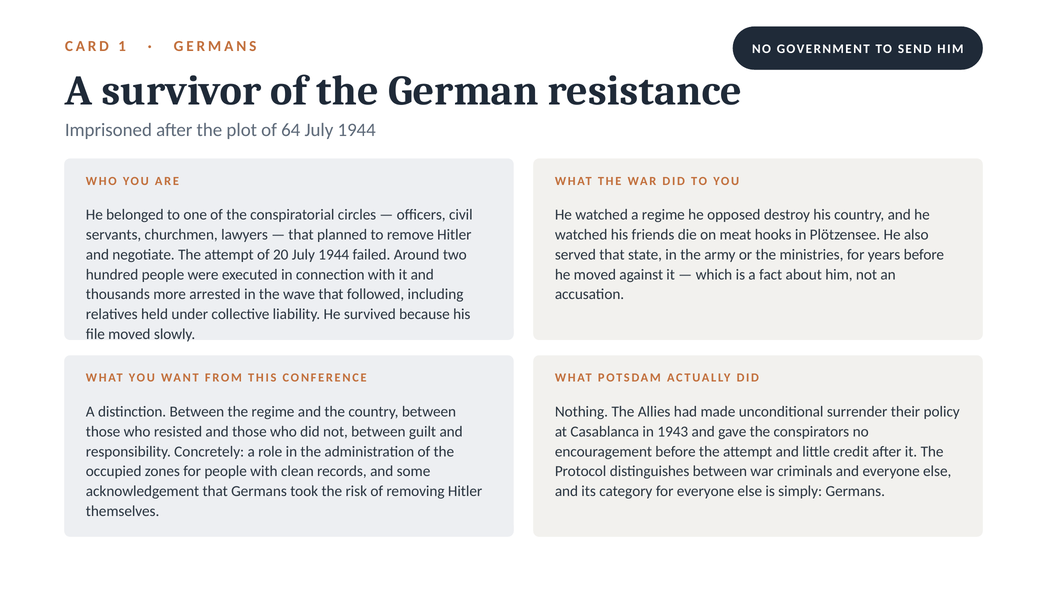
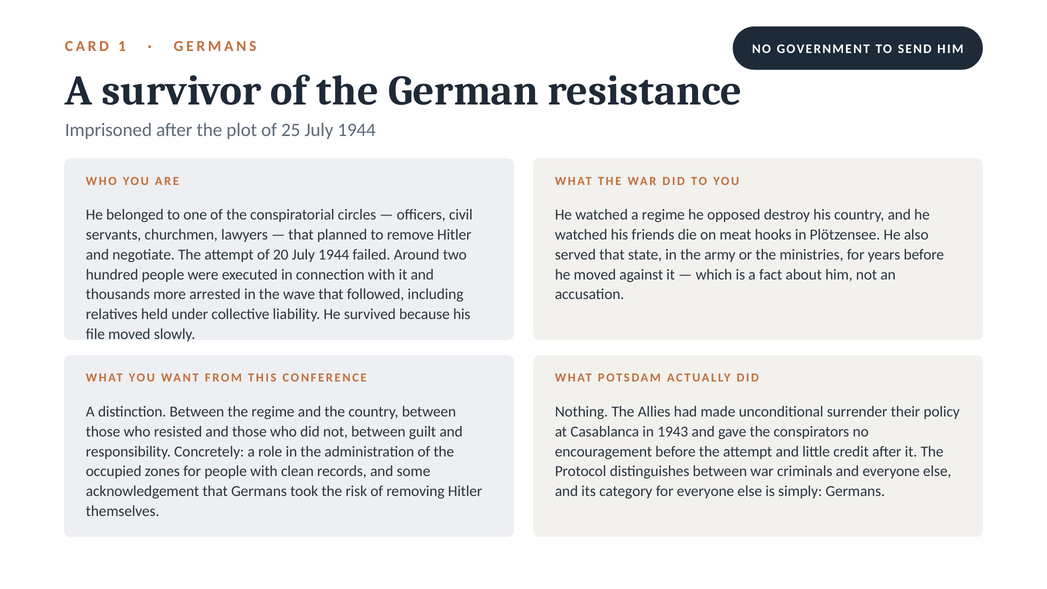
64: 64 -> 25 (291, 130)
